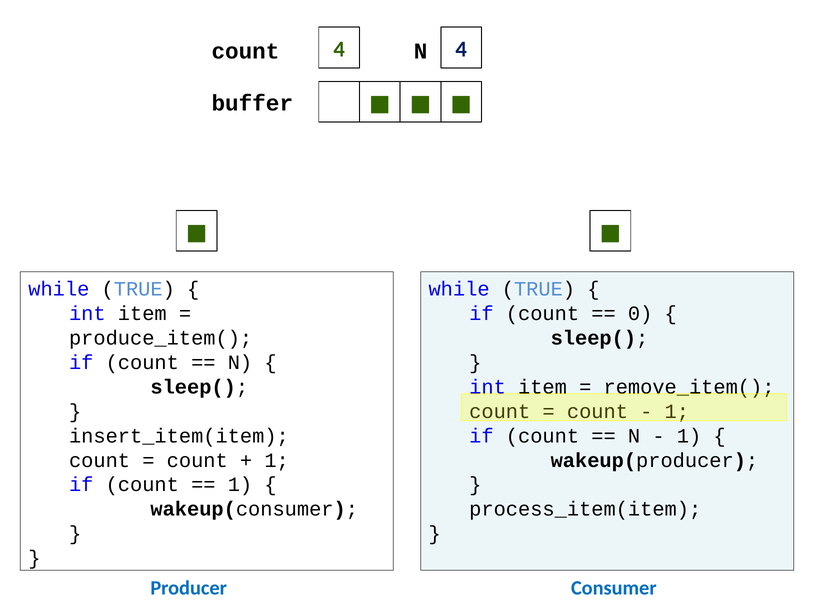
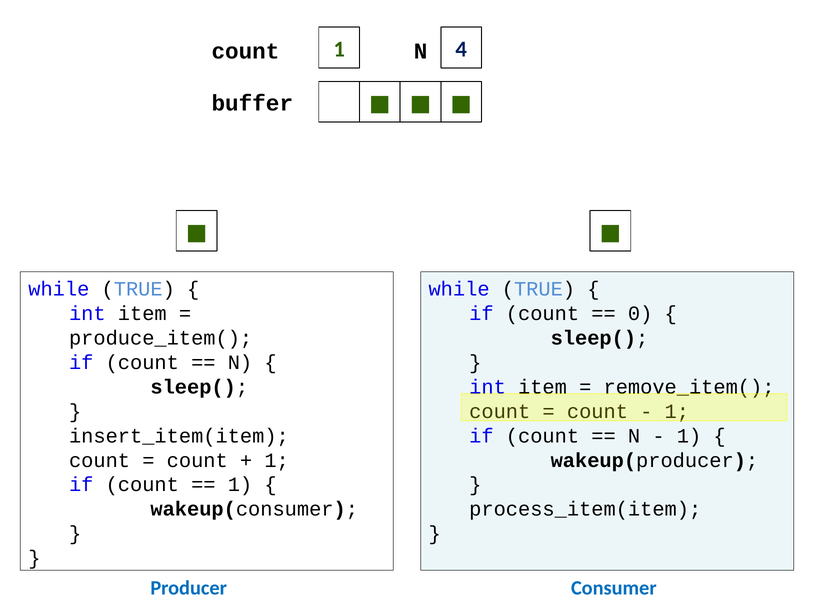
count 4: 4 -> 1 (339, 49)
